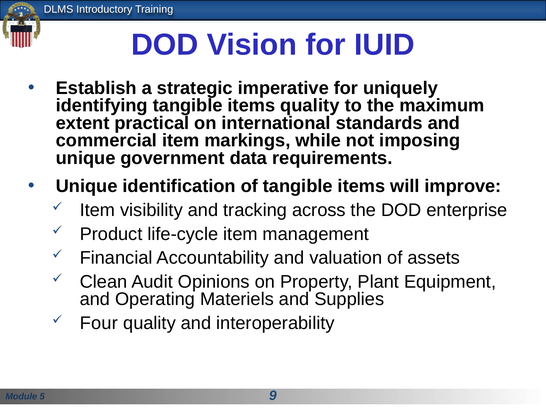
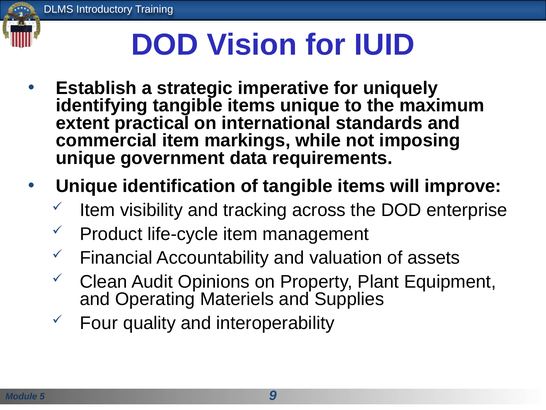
items quality: quality -> unique (310, 106)
